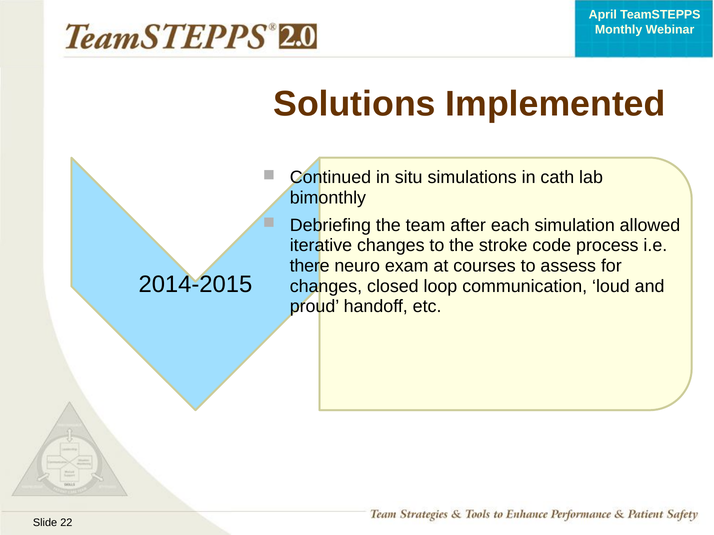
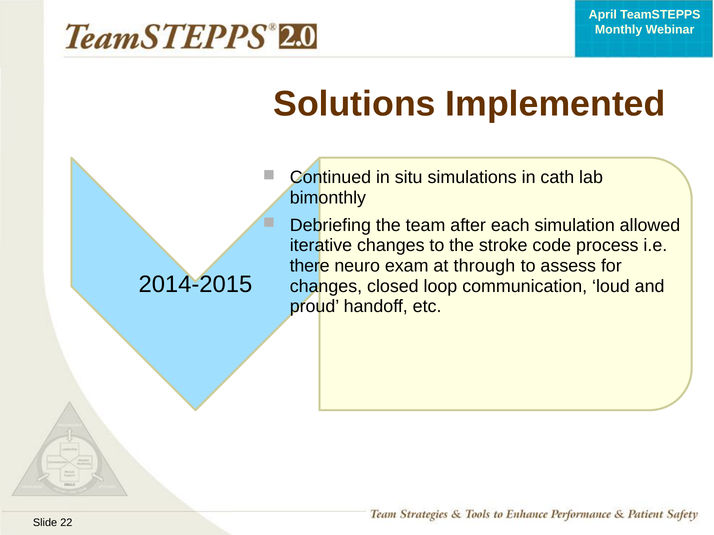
courses: courses -> through (484, 266)
